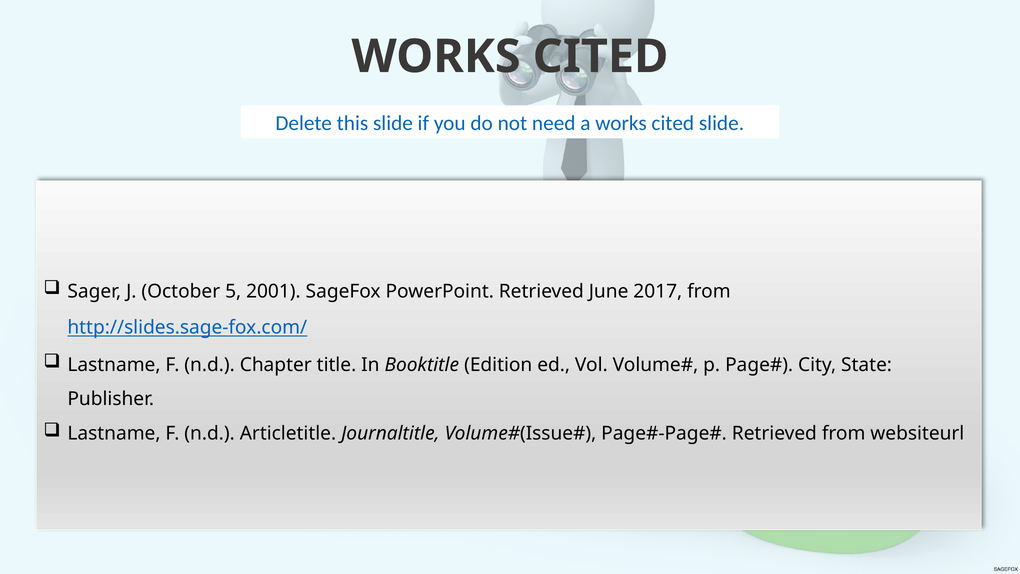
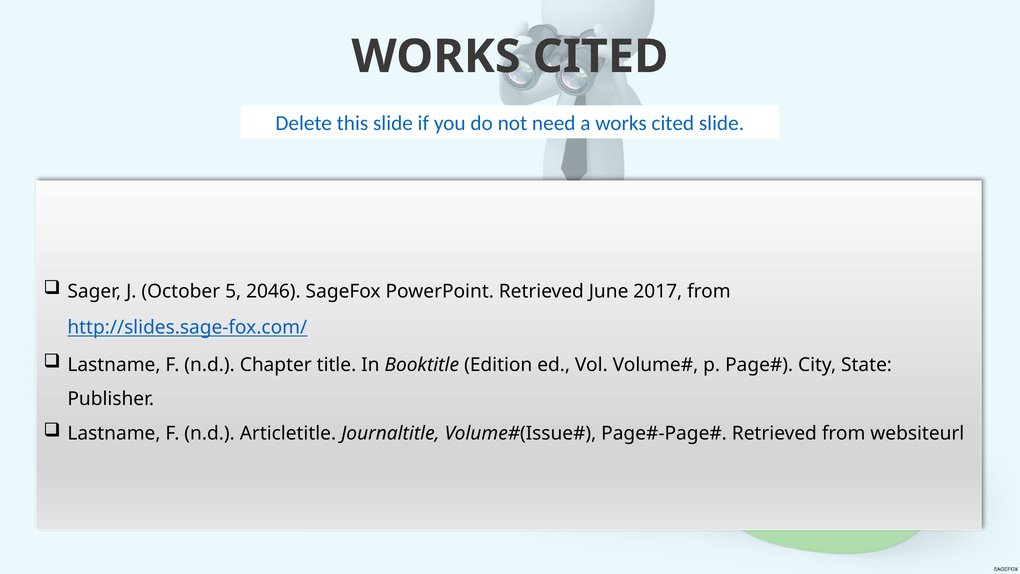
2001: 2001 -> 2046 (273, 291)
